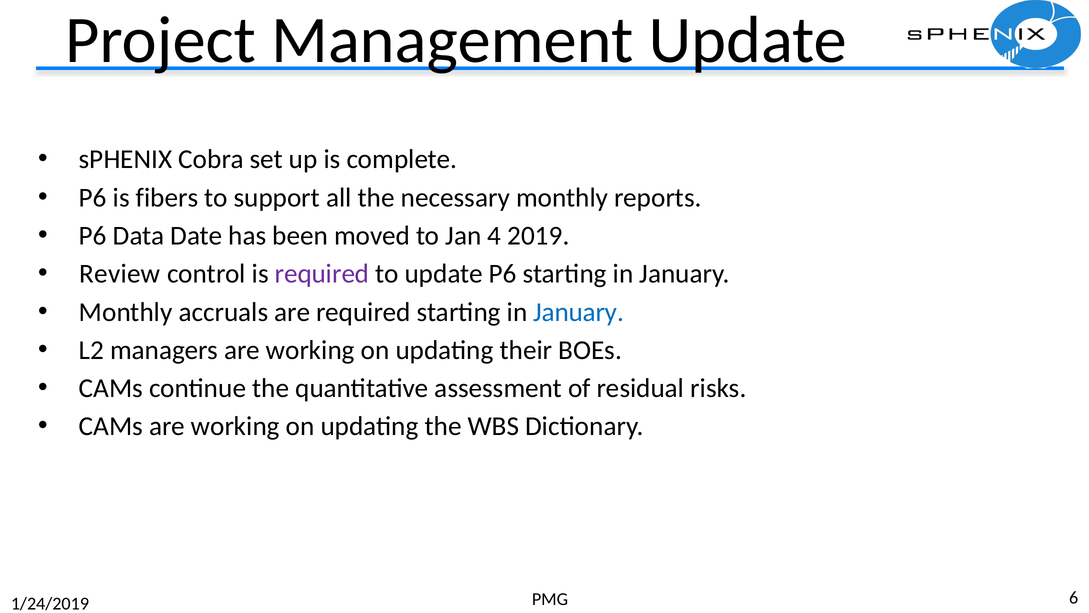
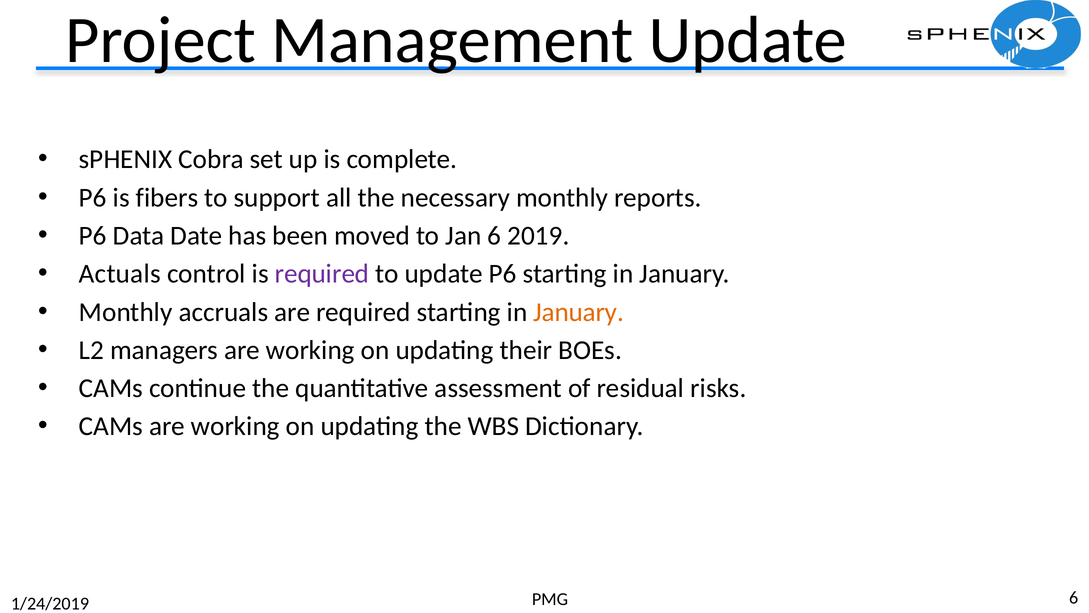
Jan 4: 4 -> 6 (494, 236)
Review: Review -> Actuals (120, 274)
January colour: blue -> orange (579, 312)
